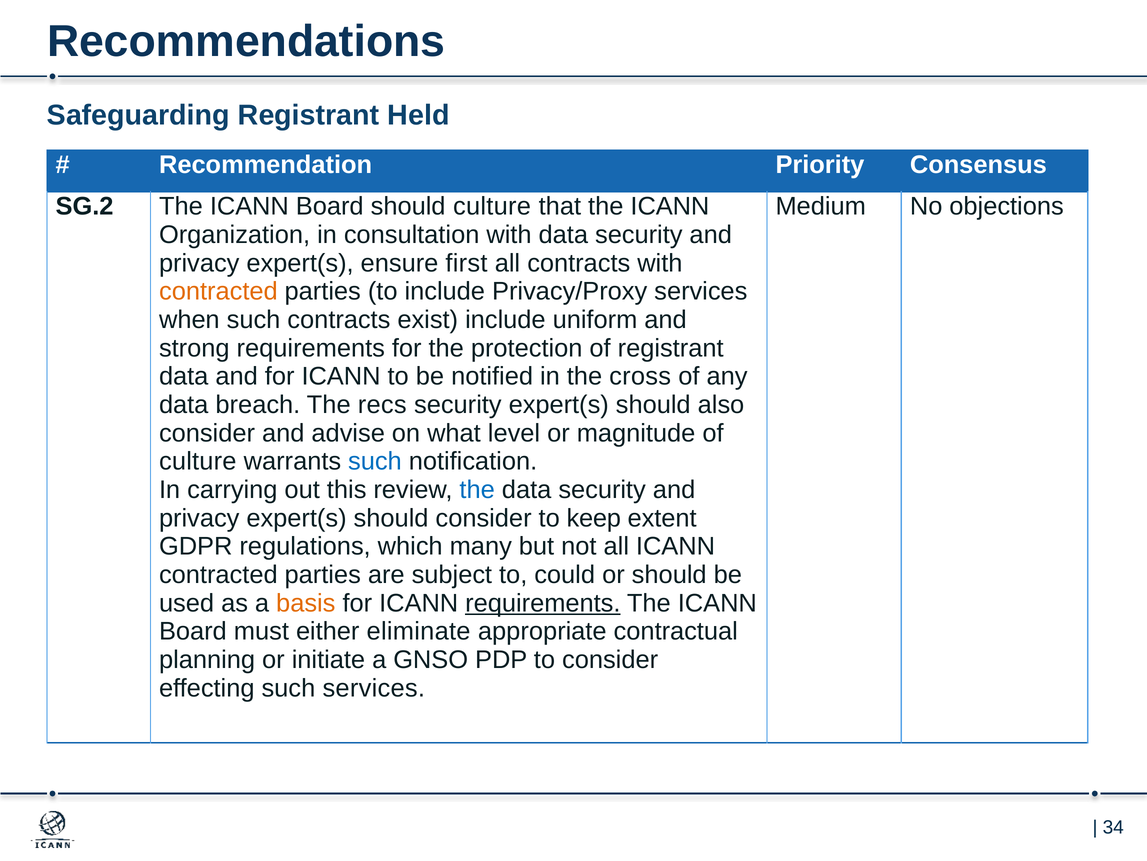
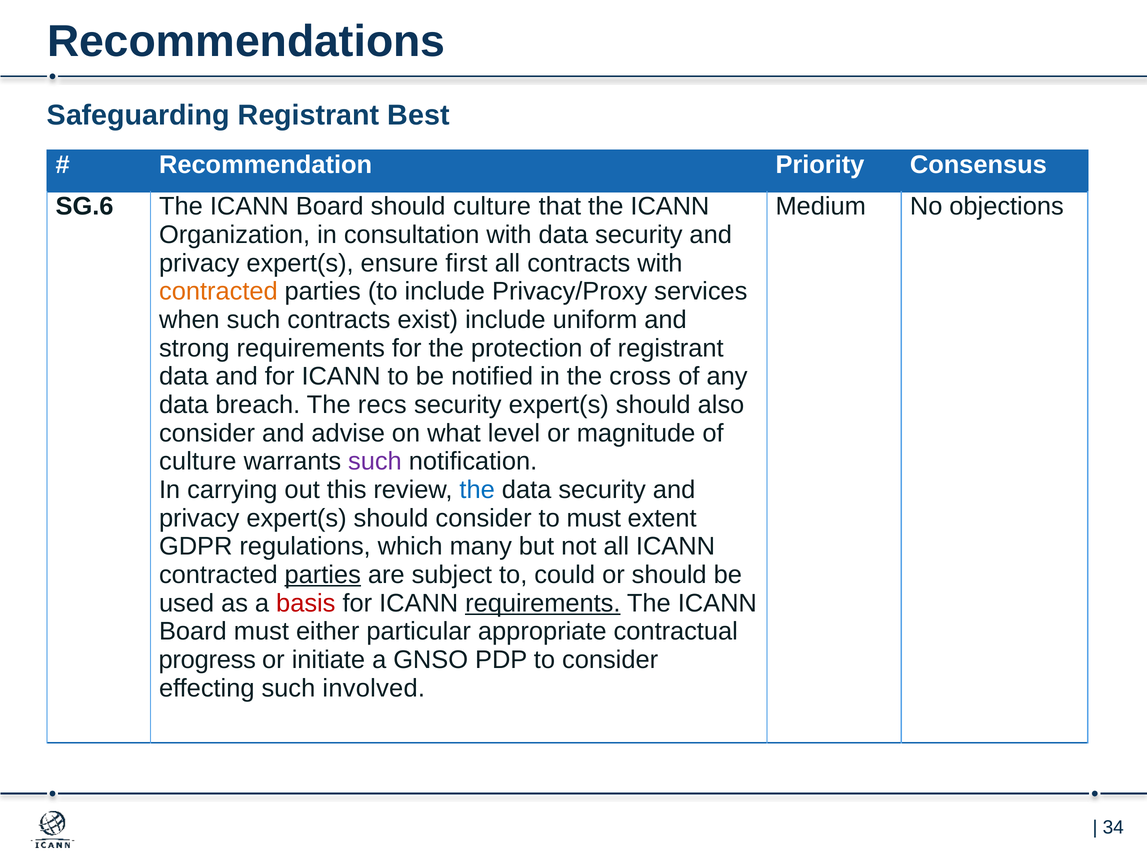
Held: Held -> Best (419, 115)
SG.2: SG.2 -> SG.6 (85, 206)
such colour: blue -> purple (375, 461)
to keep: keep -> must (594, 518)
parties underline: none -> present (323, 574)
basis colour: orange -> red (306, 603)
eliminate: eliminate -> particular (419, 631)
planning: planning -> progress (207, 659)
such services: services -> involved (374, 688)
